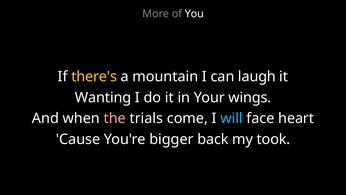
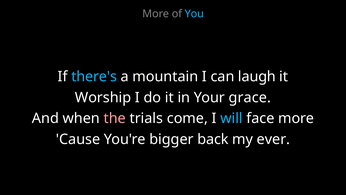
You colour: white -> light blue (194, 14)
there's colour: yellow -> light blue (94, 76)
Wanting: Wanting -> Worship (103, 97)
wings: wings -> grace (250, 97)
face heart: heart -> more (296, 118)
took: took -> ever (273, 139)
